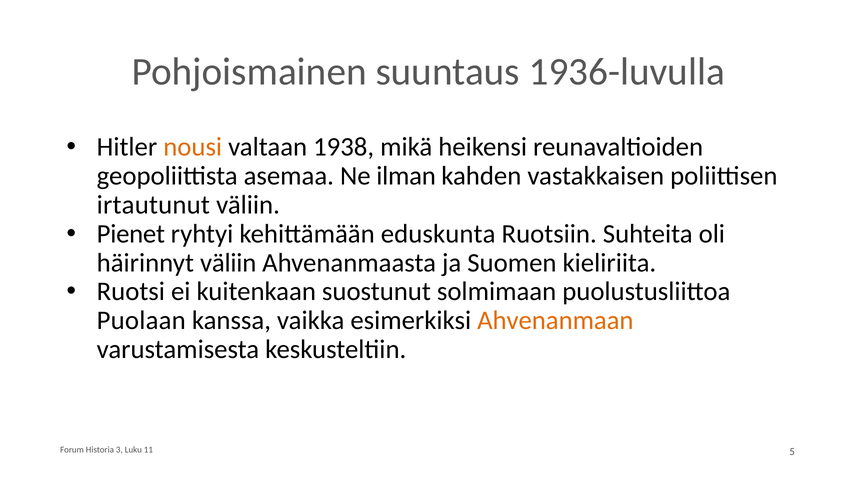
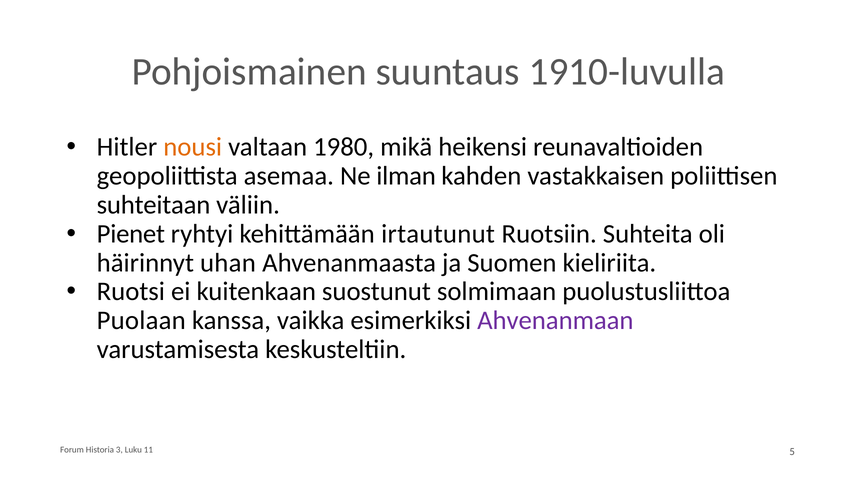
1936-luvulla: 1936-luvulla -> 1910-luvulla (627, 72)
1938: 1938 -> 1980 (344, 147)
irtautunut: irtautunut -> suhteitaan (154, 205)
eduskunta: eduskunta -> irtautunut (438, 234)
häirinnyt väliin: väliin -> uhan (228, 263)
Ahvenanmaan colour: orange -> purple (555, 321)
